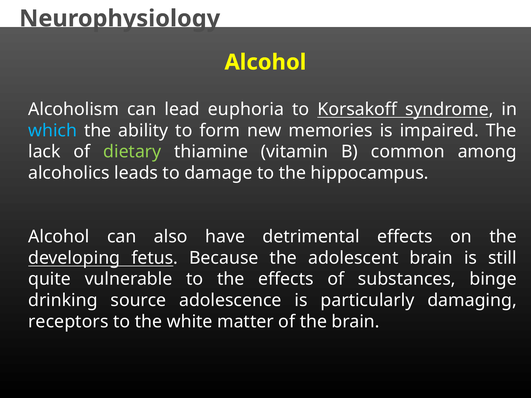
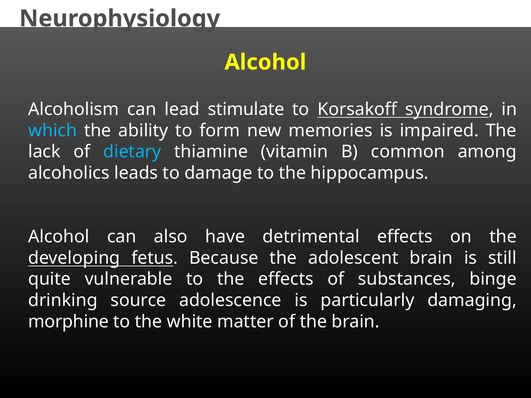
euphoria: euphoria -> stimulate (246, 109)
dietary colour: light green -> light blue (132, 152)
receptors: receptors -> morphine (68, 322)
